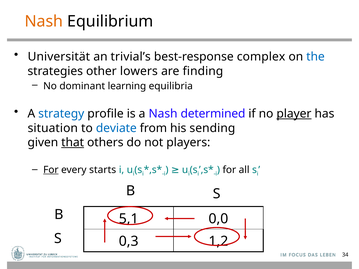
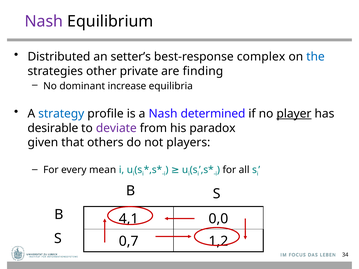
Nash colour: orange -> purple (44, 21)
Universität: Universität -> Distributed (59, 57)
trivial’s: trivial’s -> setter’s (131, 57)
lowers: lowers -> private (139, 71)
learning: learning -> increase (127, 86)
situation: situation -> desirable (53, 128)
deviate colour: blue -> purple (116, 128)
sending: sending -> paradox (212, 128)
that underline: present -> none (73, 143)
For underline: present -> none (51, 170)
starts: starts -> mean (103, 170)
5,1: 5,1 -> 4,1 (129, 219)
0,3: 0,3 -> 0,7 (129, 241)
